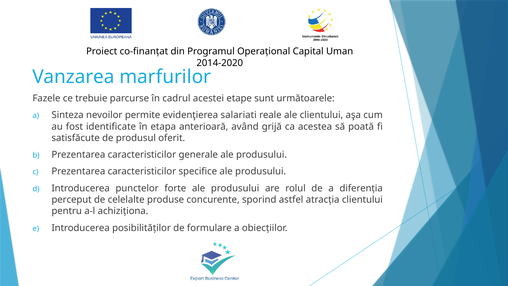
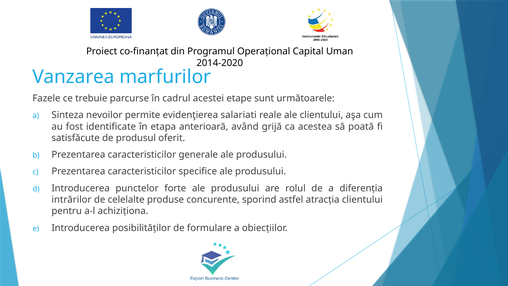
perceput: perceput -> intrărilor (72, 200)
